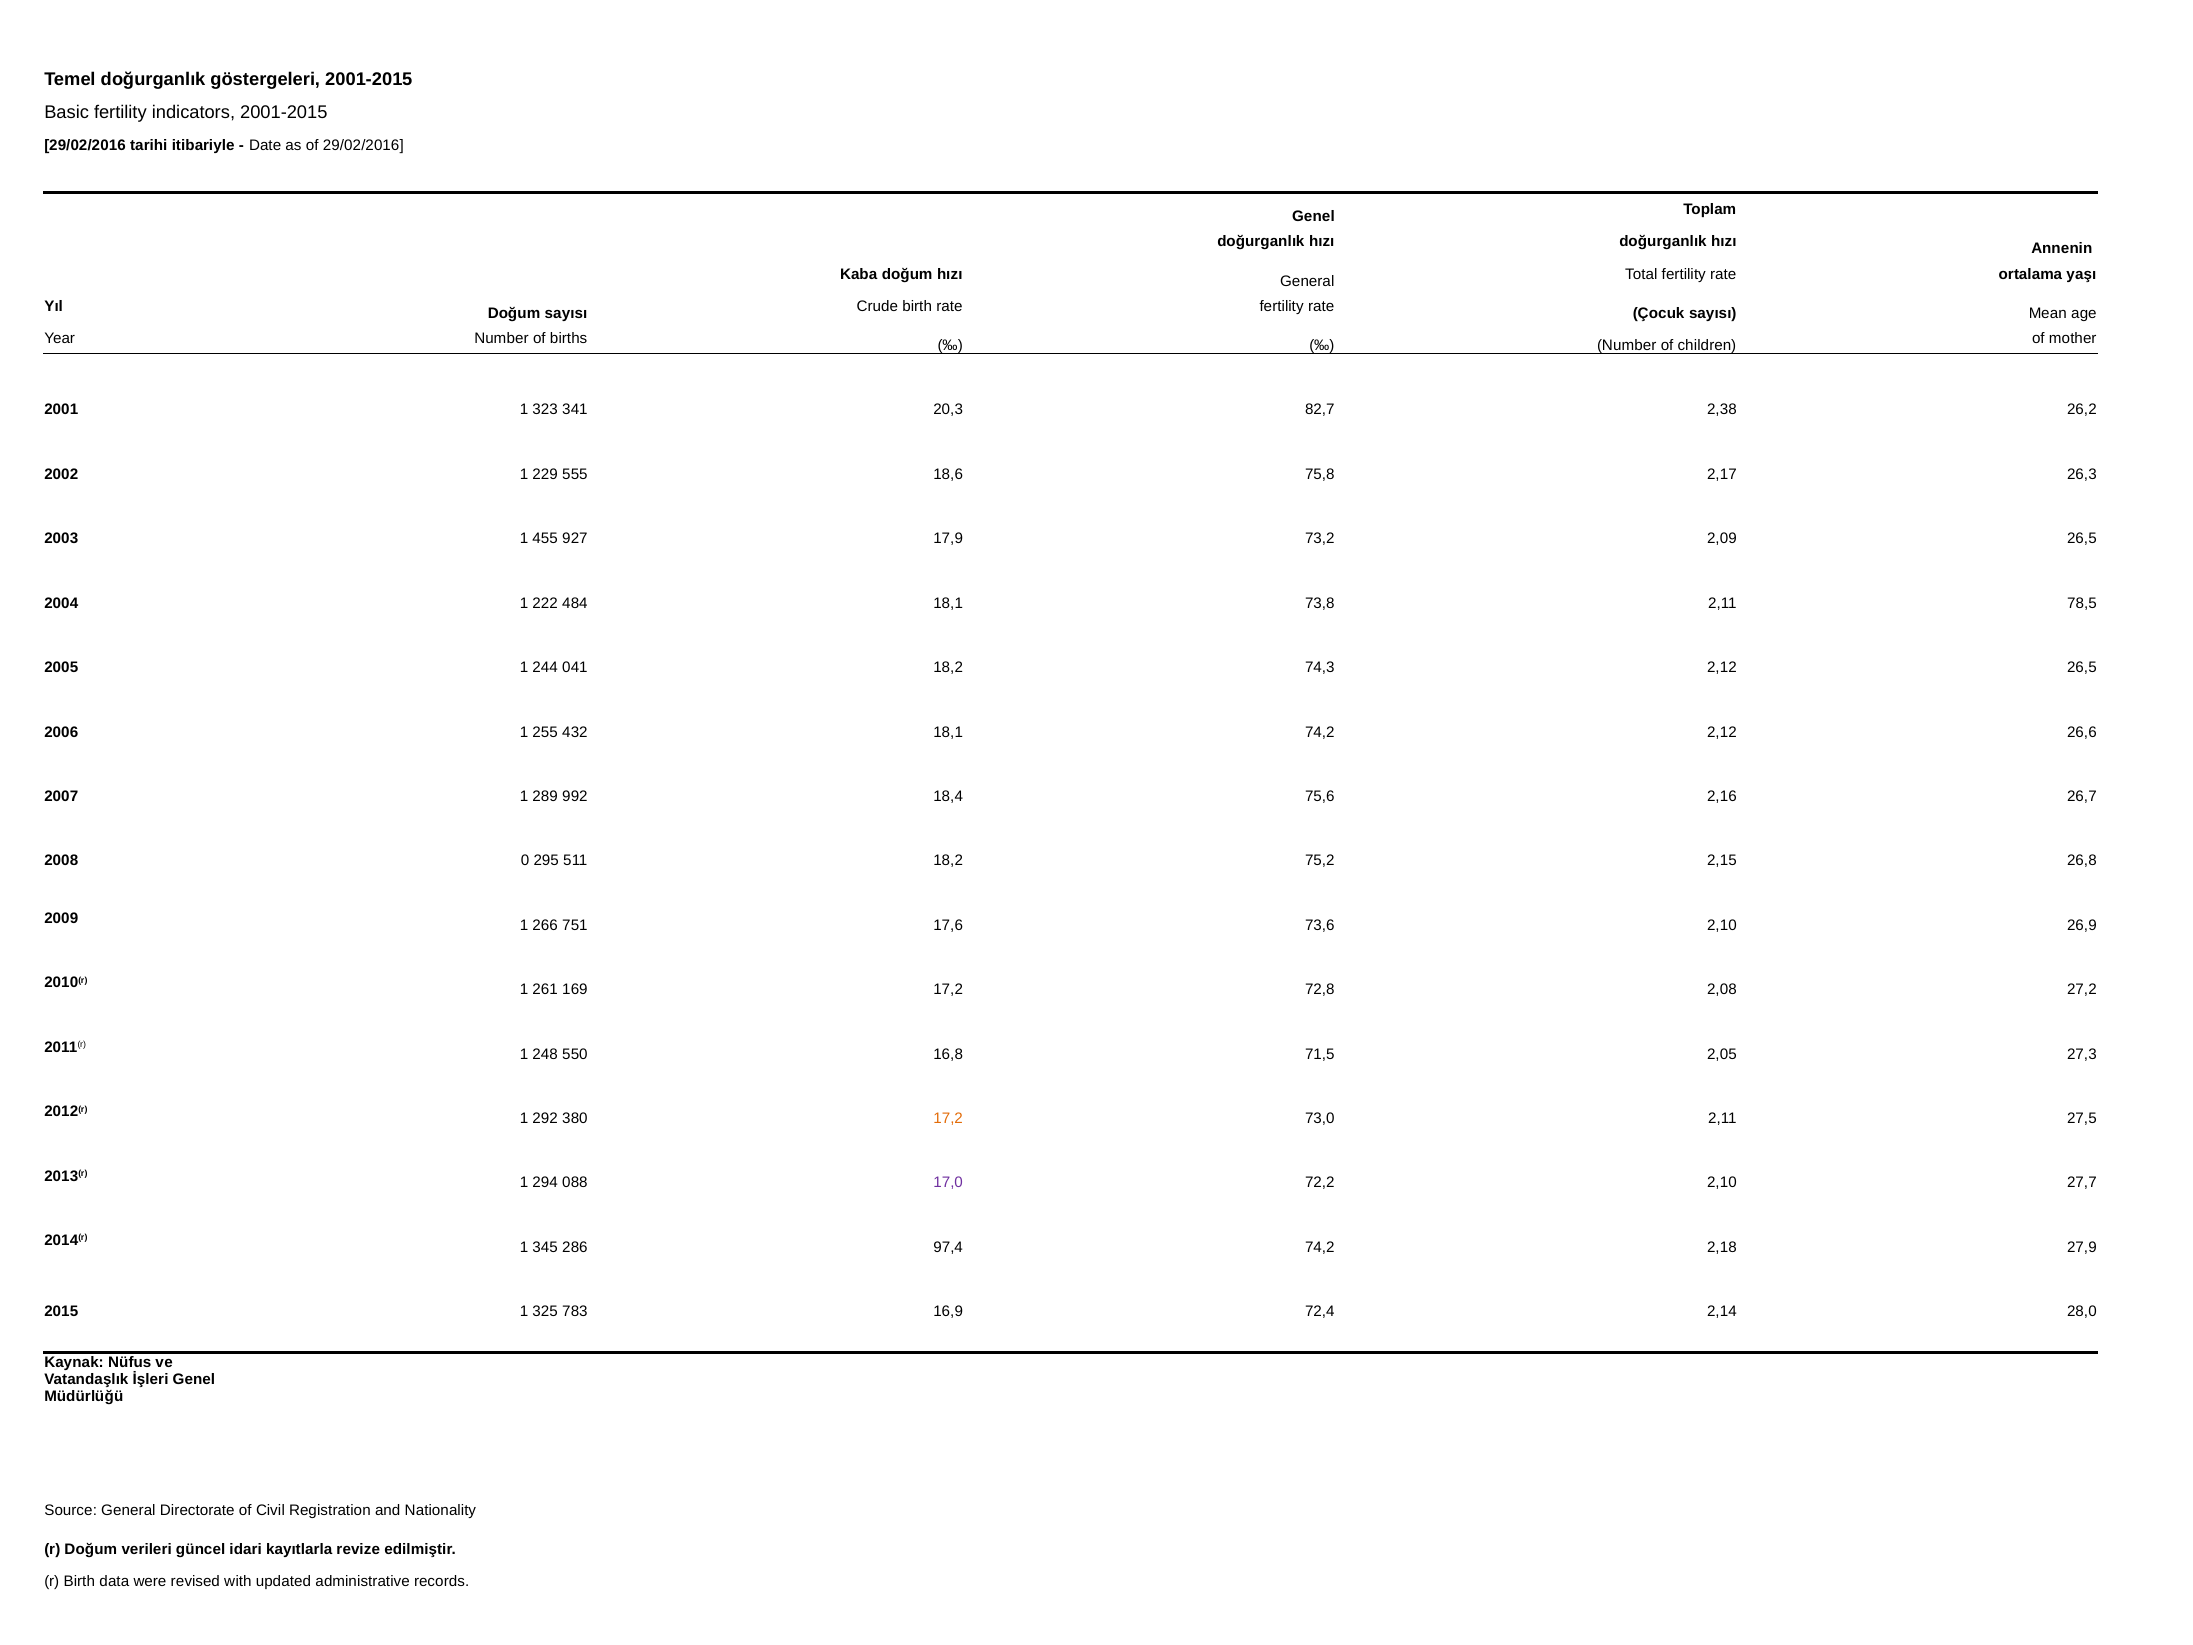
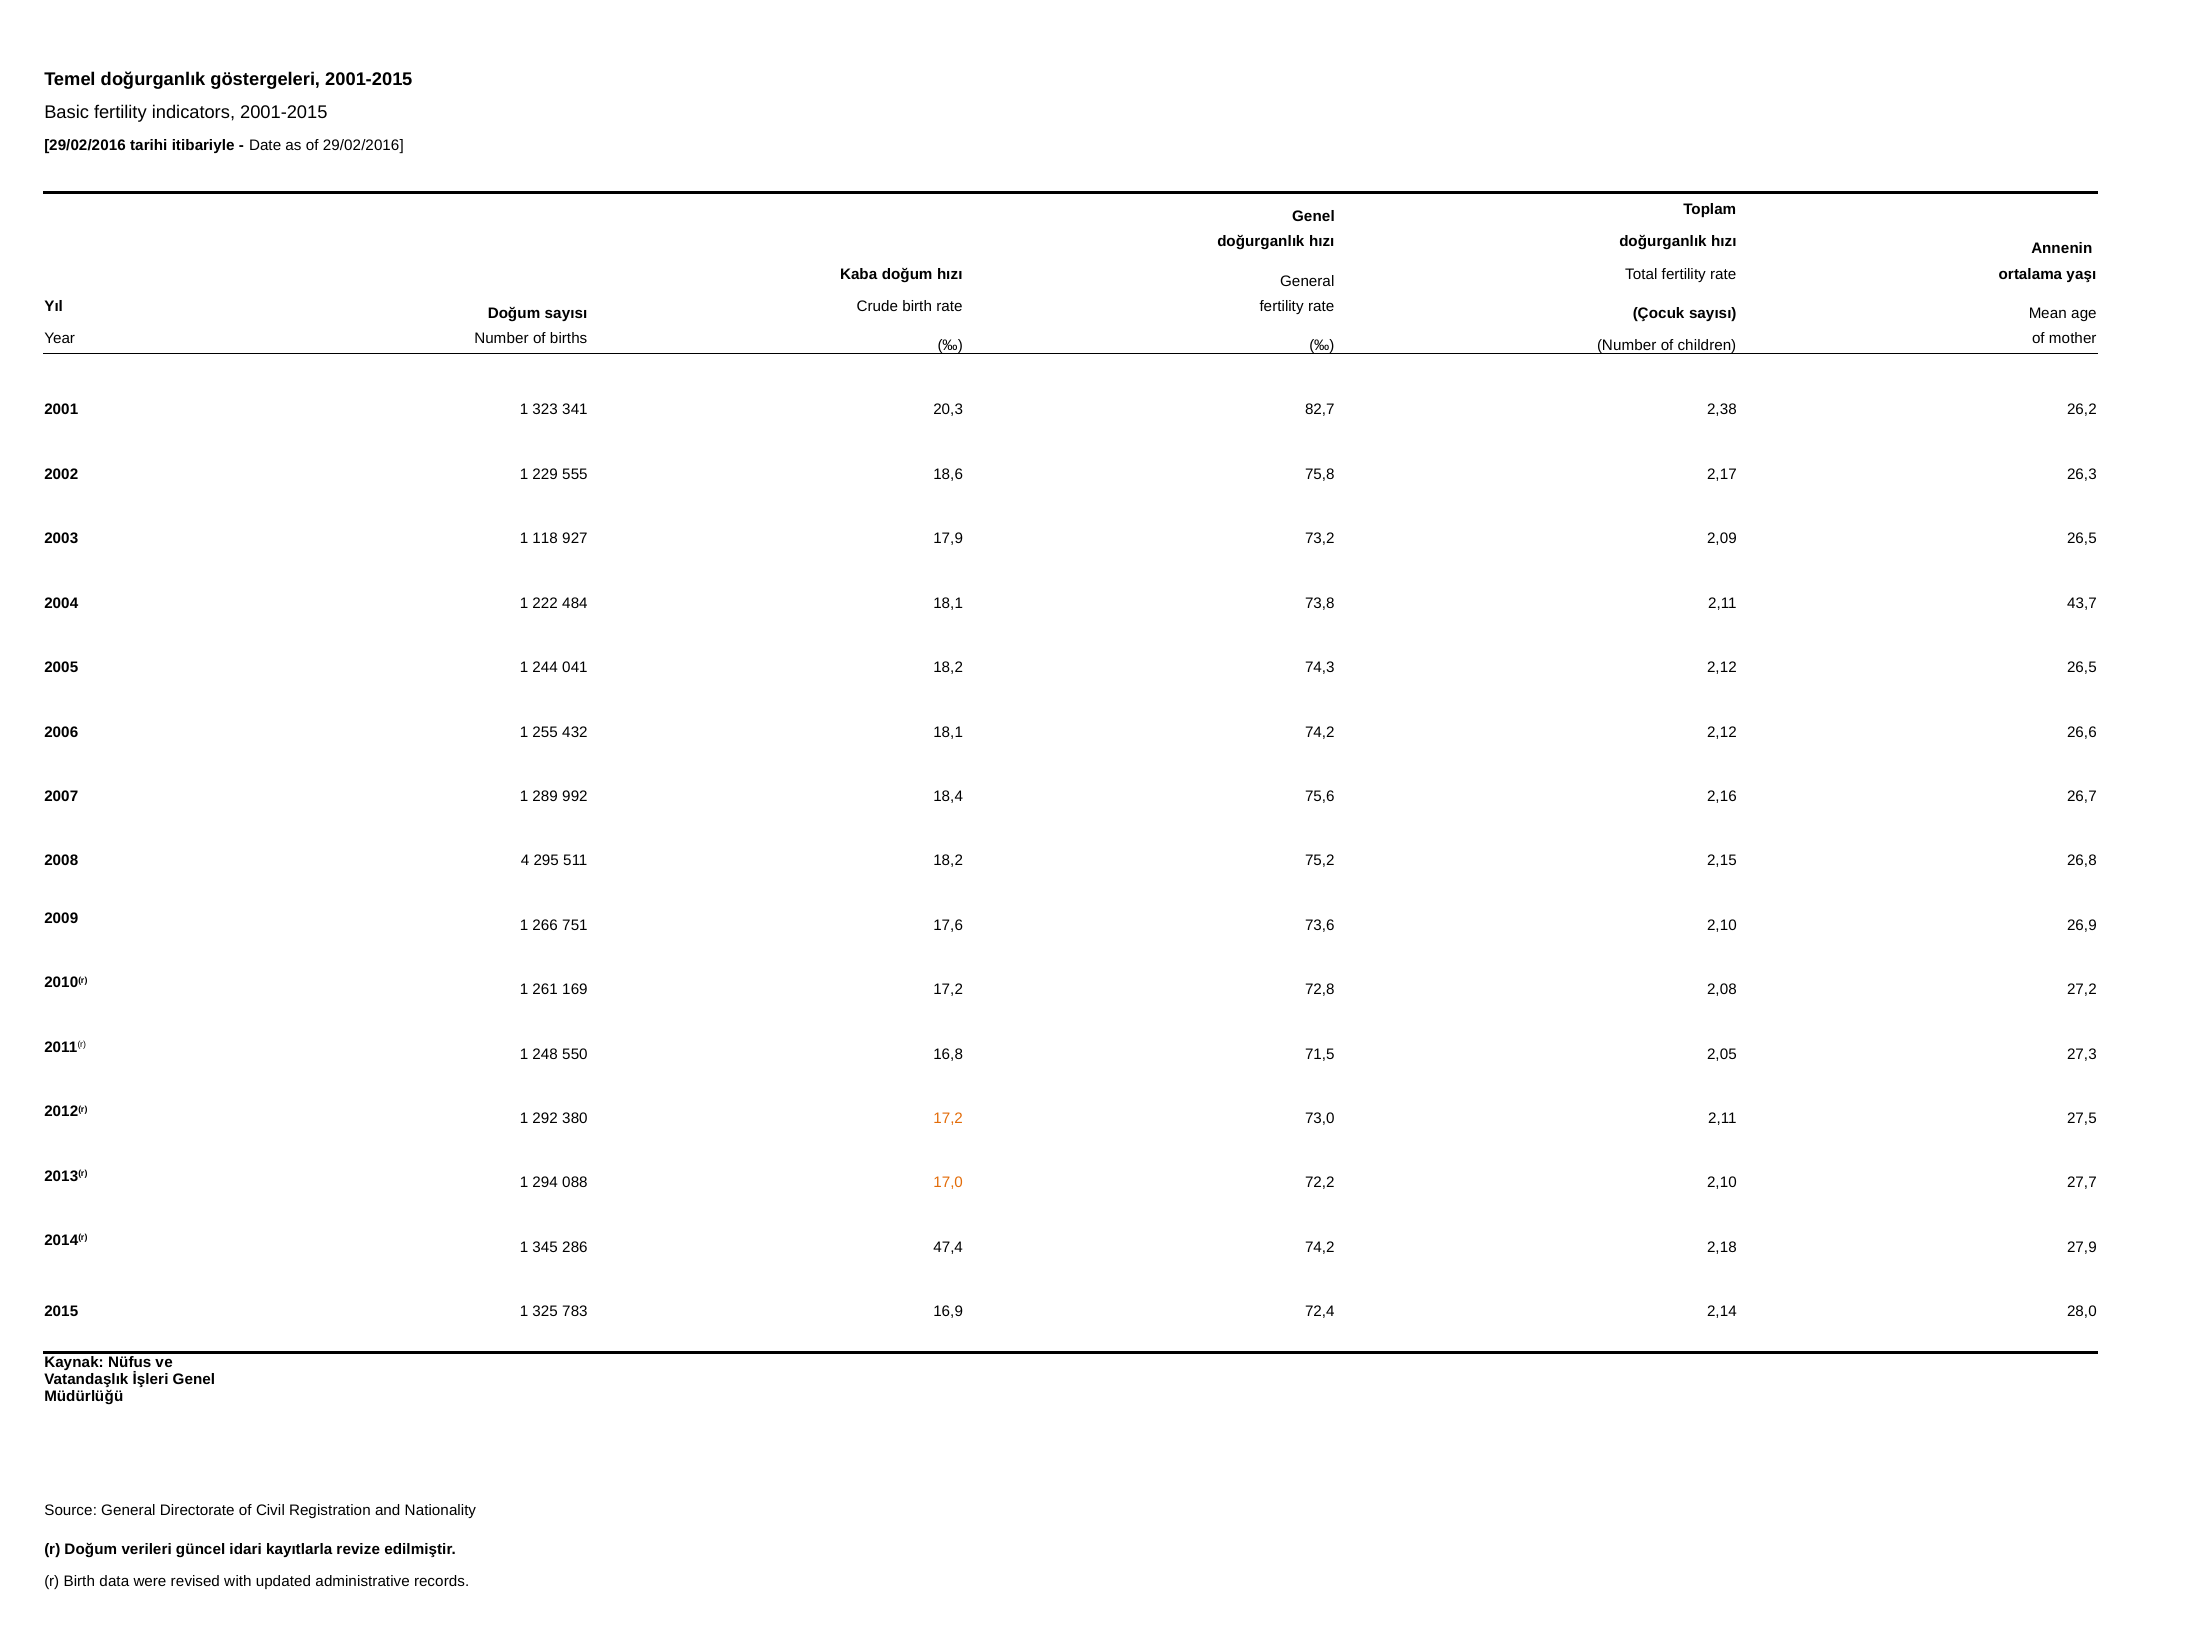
455: 455 -> 118 (545, 539)
78,5: 78,5 -> 43,7 (2082, 603)
0: 0 -> 4 (525, 861)
17,0 colour: purple -> orange (948, 1183)
97,4: 97,4 -> 47,4 (948, 1247)
